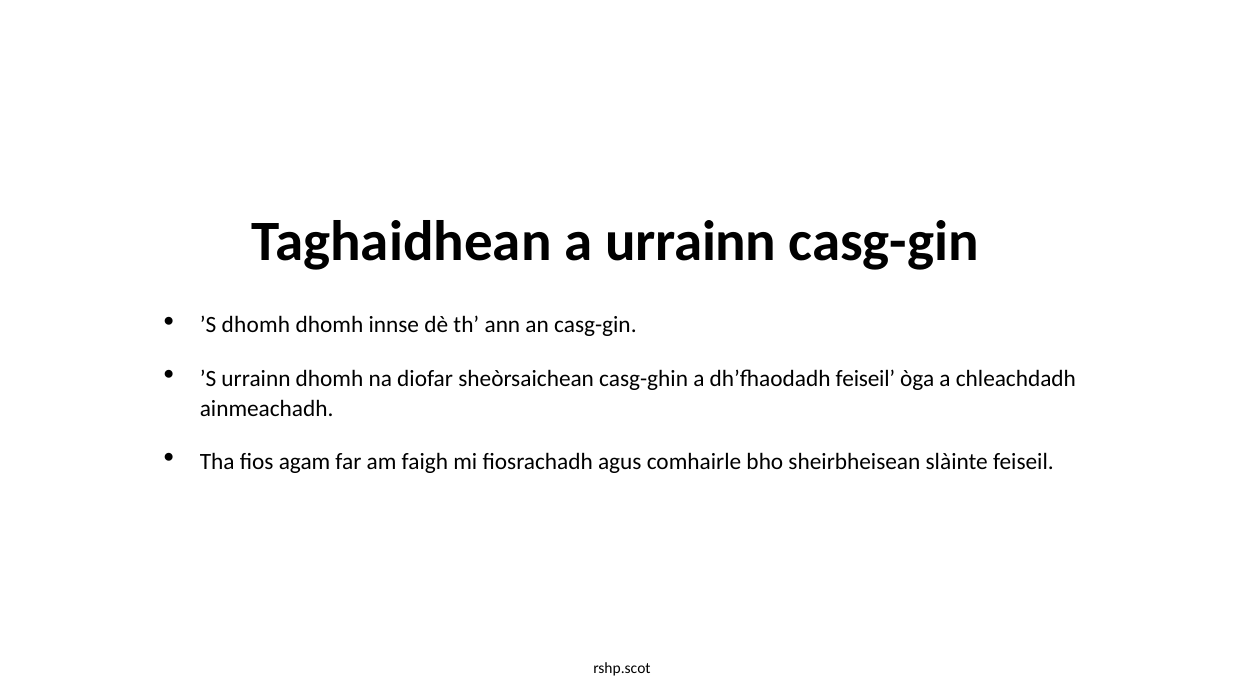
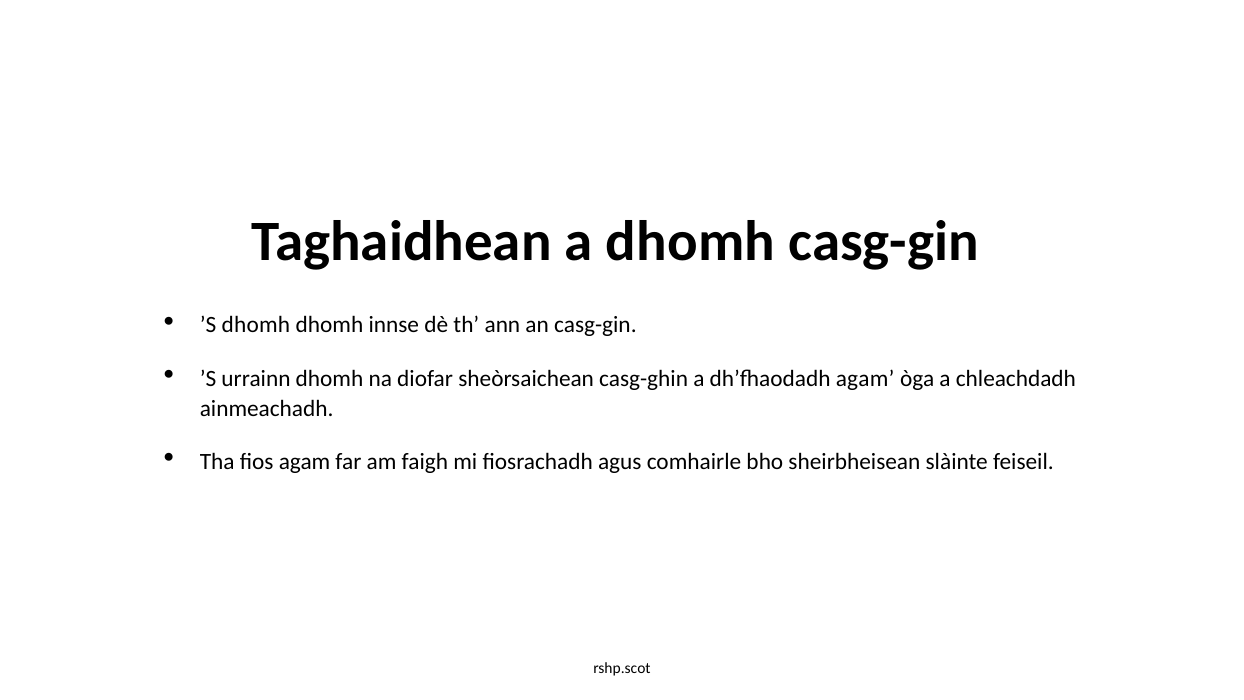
a urrainn: urrainn -> dhomh (690, 242)
dh’fhaodadh feiseil: feiseil -> agam (865, 378)
